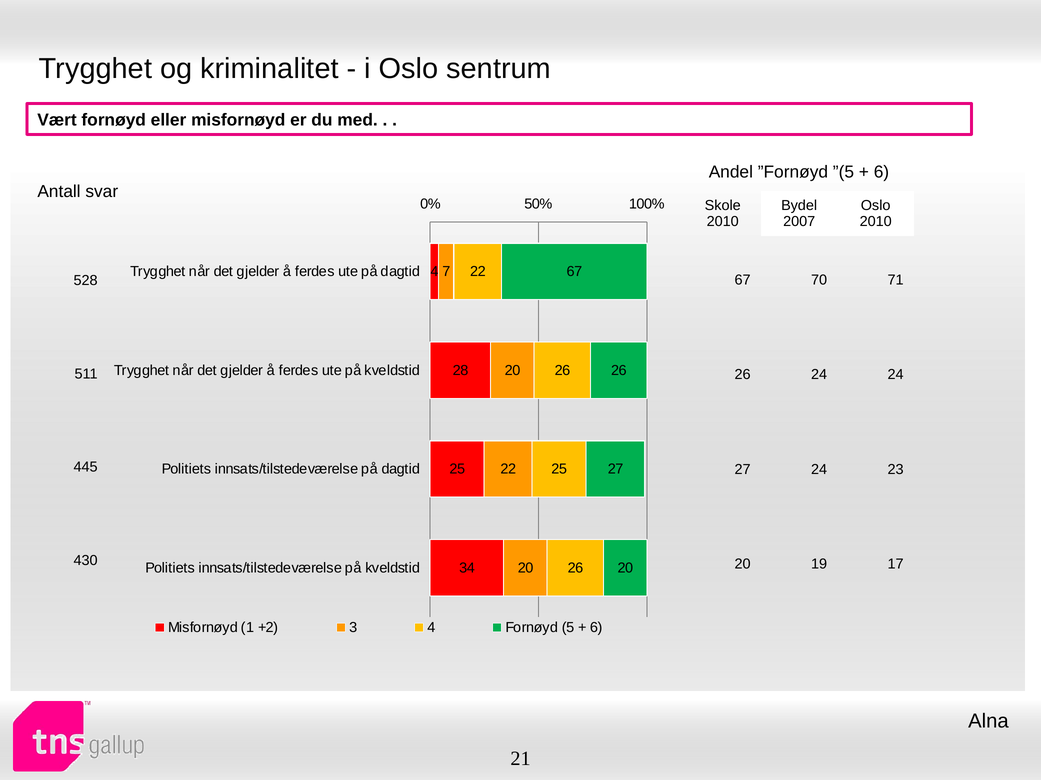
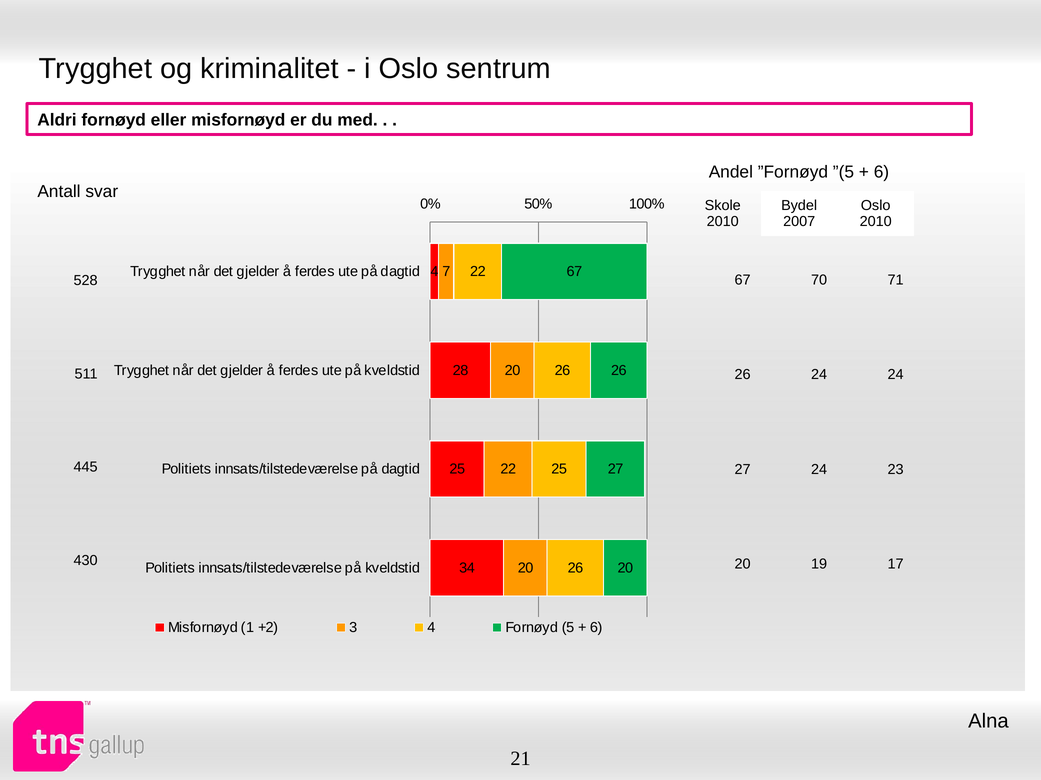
Vært: Vært -> Aldri (57, 120)
